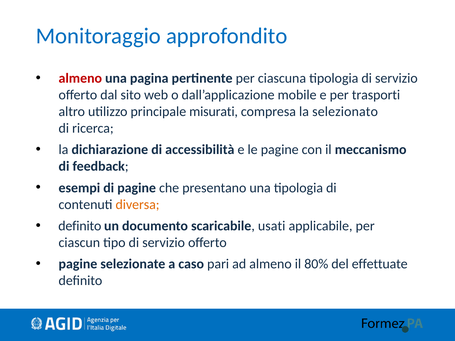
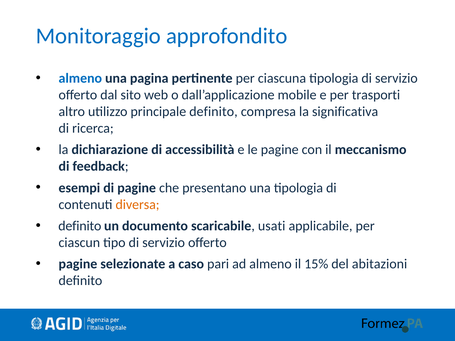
almeno colour: red -> blue (80, 78)
principale misurati: misurati -> definito (213, 112)
selezionato: selezionato -> significativa (345, 112)
80%: 80% -> 15% (316, 264)
effettuate: effettuate -> abitazioni (380, 264)
